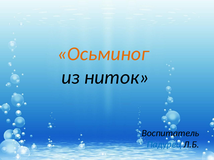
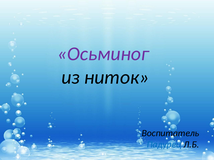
Осьминог colour: orange -> purple (103, 54)
